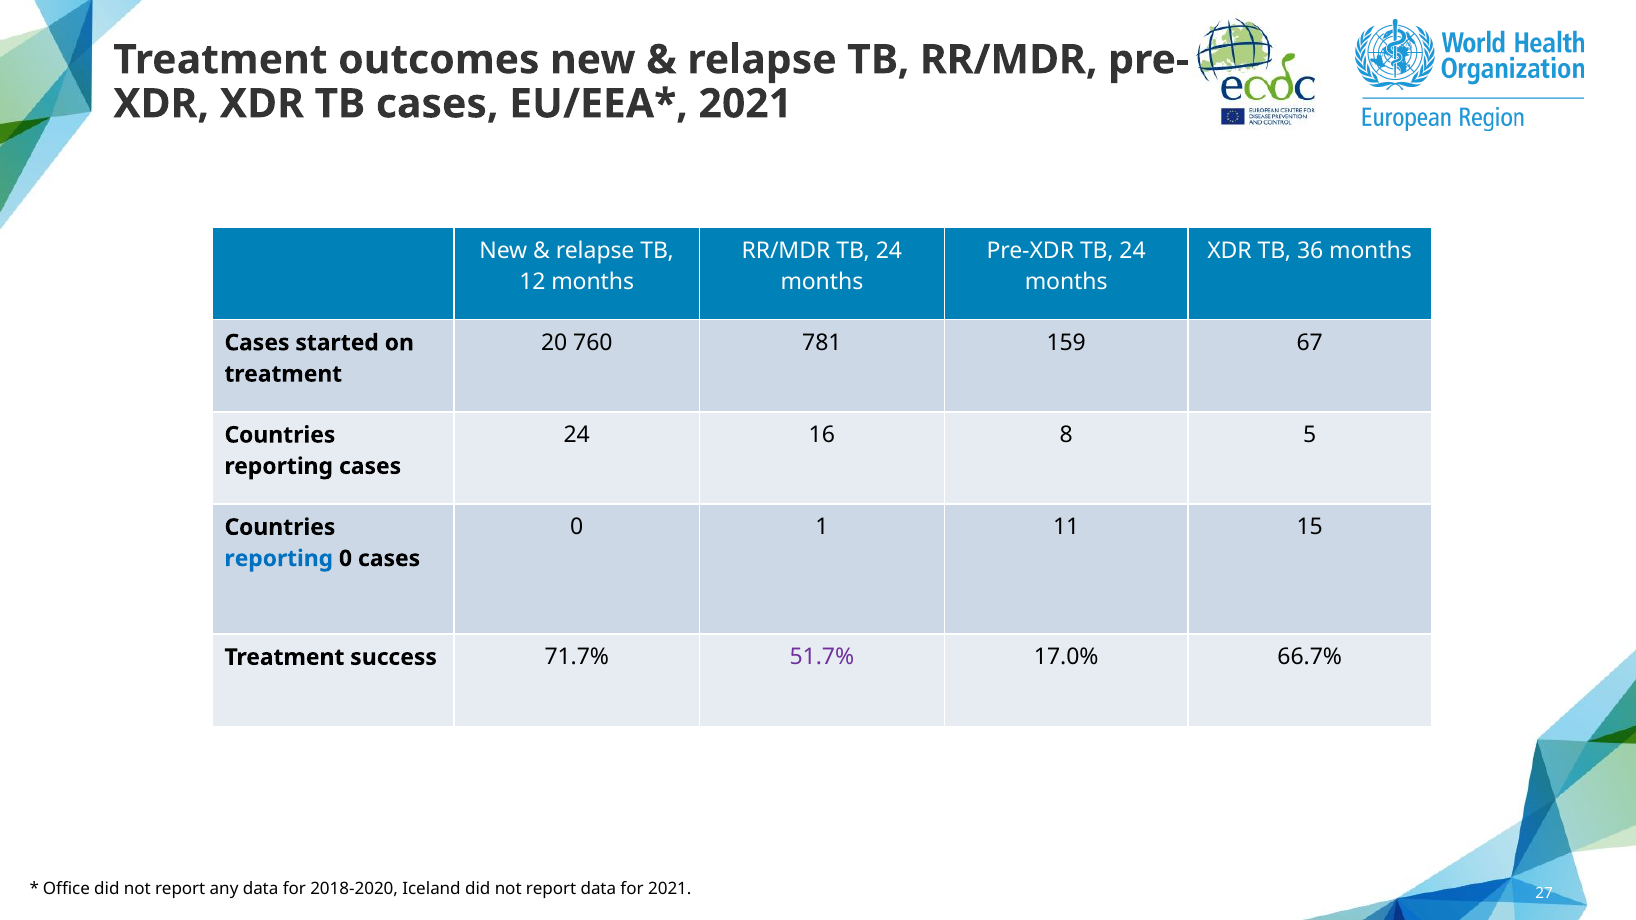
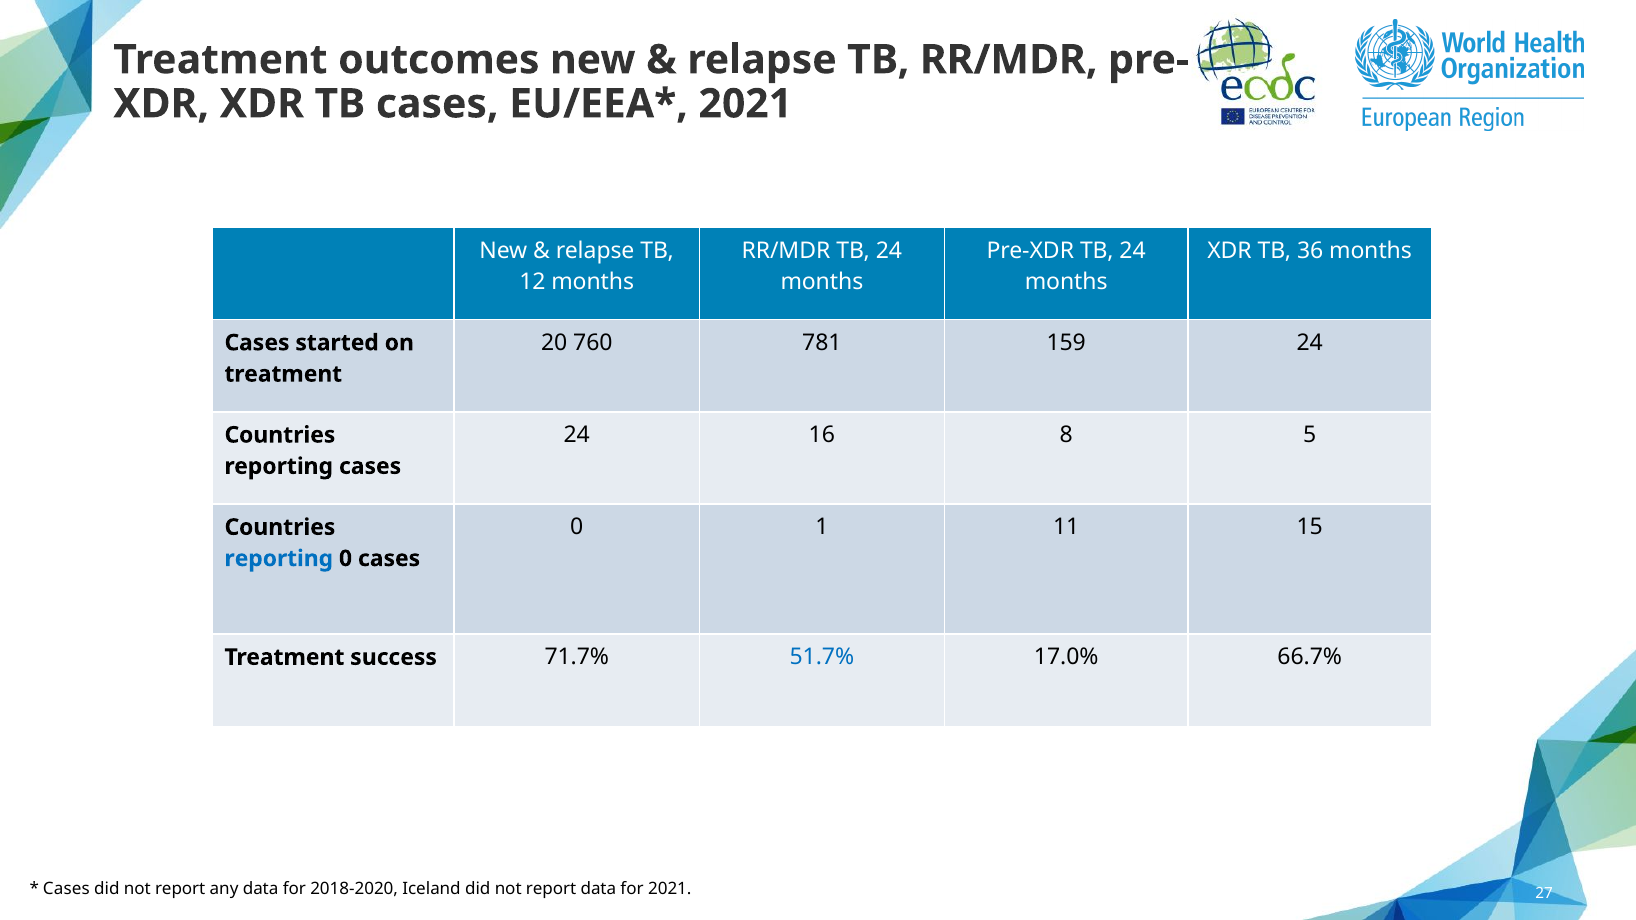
159 67: 67 -> 24 (1310, 343)
51.7% colour: purple -> blue (822, 657)
Office: Office -> Cases (66, 889)
